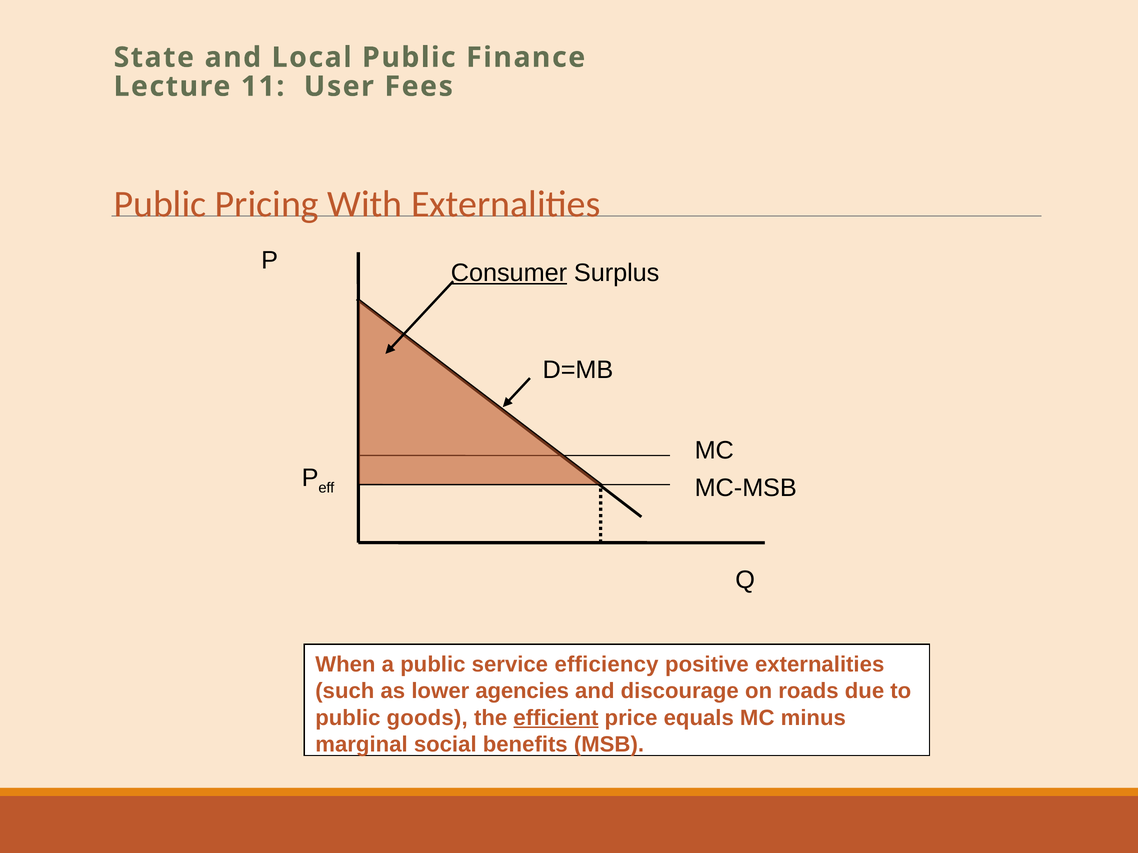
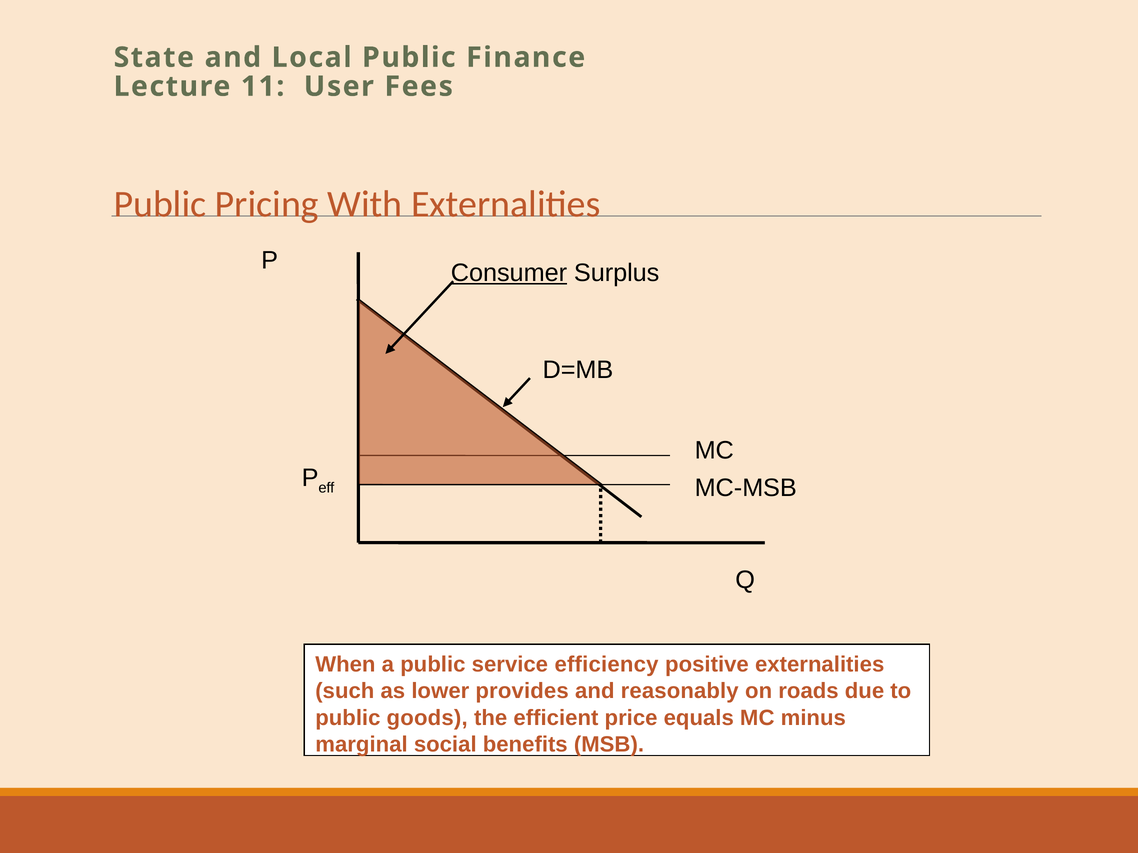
agencies: agencies -> provides (522, 692)
discourage: discourage -> reasonably (680, 692)
efficient underline: present -> none (556, 718)
